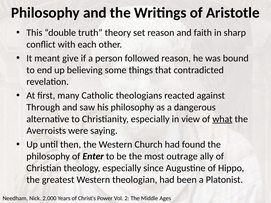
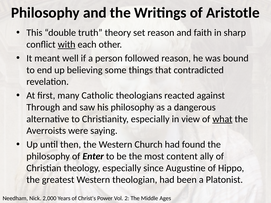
with underline: none -> present (67, 44)
give: give -> well (70, 58)
outrage: outrage -> content (182, 156)
